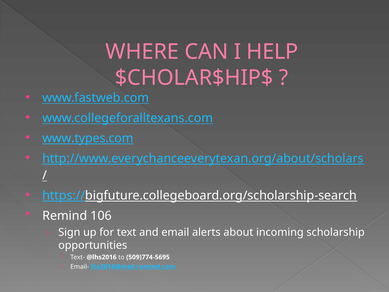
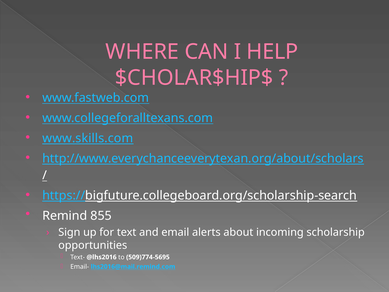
www.types.com: www.types.com -> www.skills.com (88, 138)
106: 106 -> 855 (101, 216)
